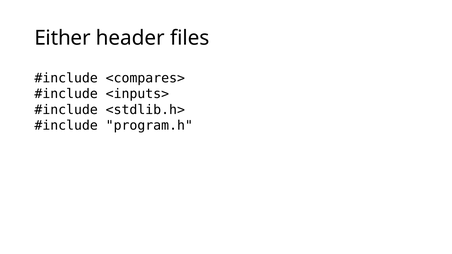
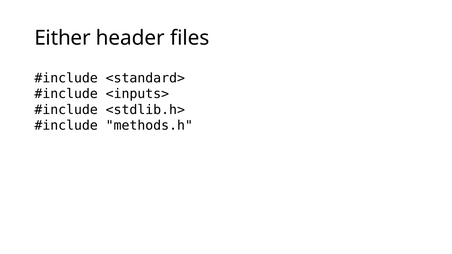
<compares>: <compares> -> <standard> (145, 78)
program.h: program.h -> methods.h (149, 126)
